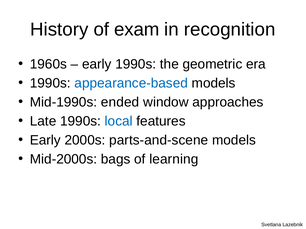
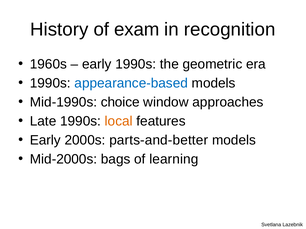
ended: ended -> choice (120, 102)
local colour: blue -> orange (119, 121)
parts-and-scene: parts-and-scene -> parts-and-better (159, 140)
